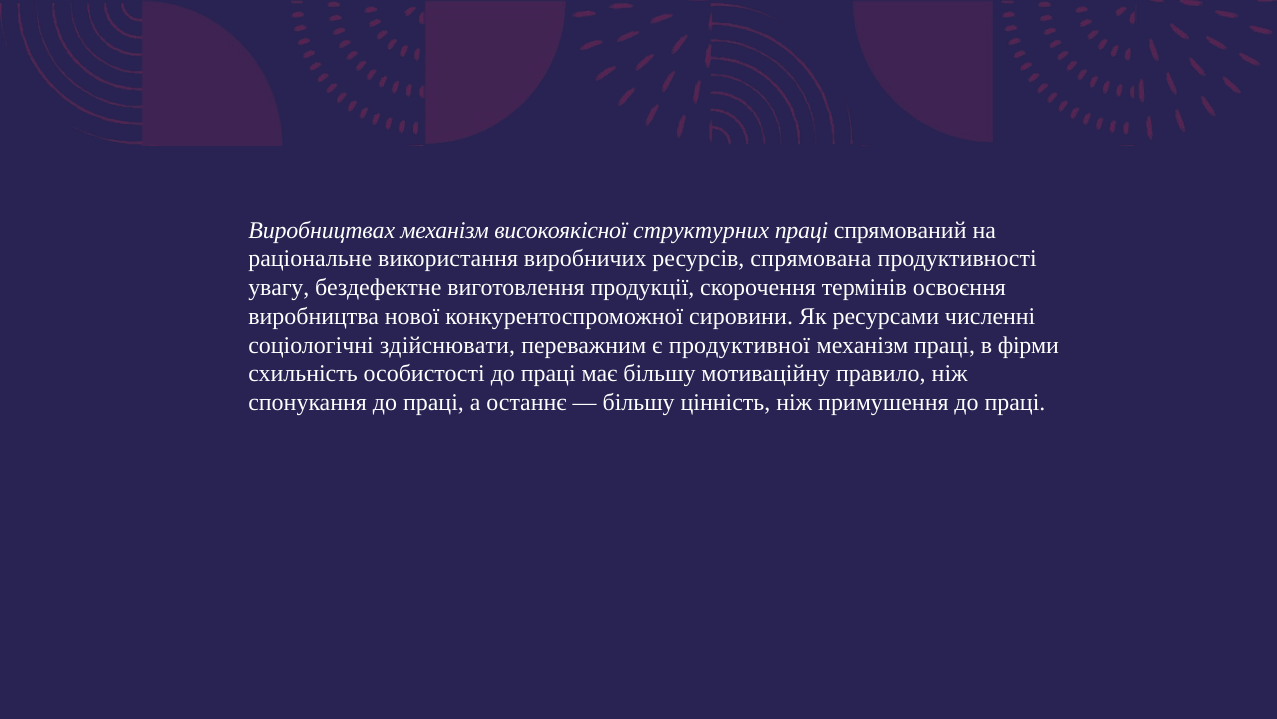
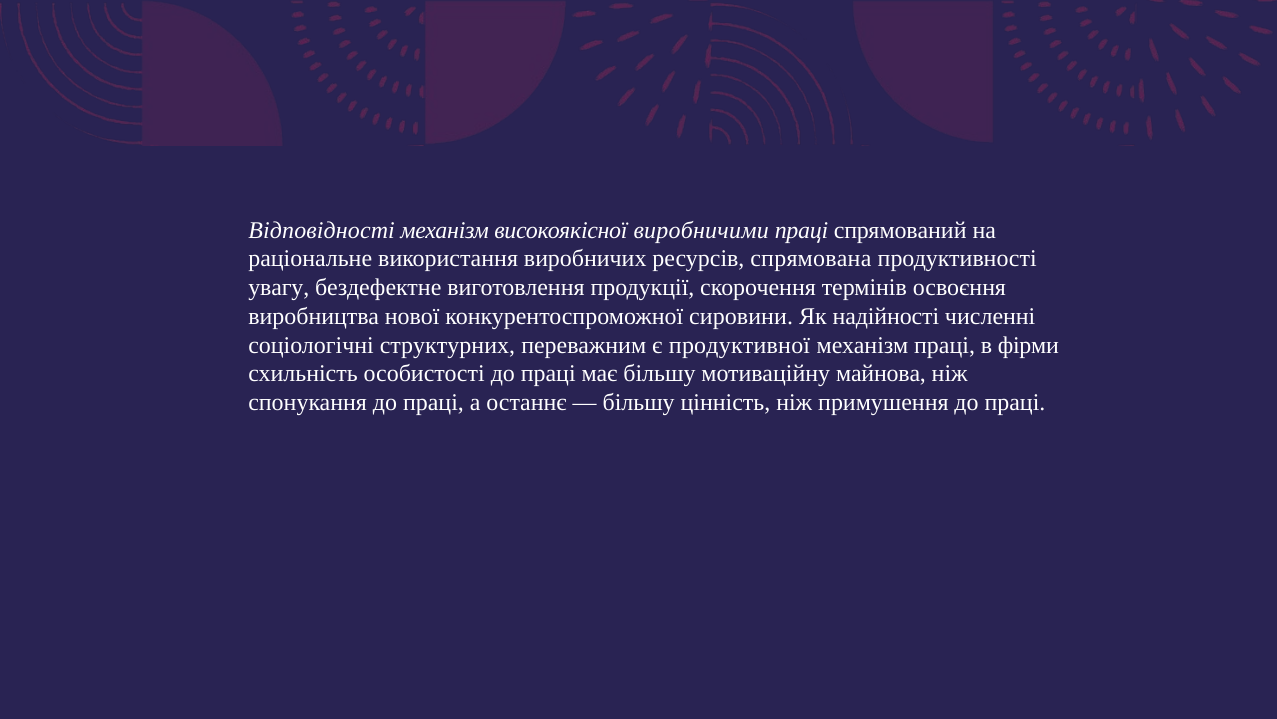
Виробництвах: Виробництвах -> Відповідності (322, 230)
структурних: структурних -> виробничими (701, 230)
ресурсами: ресурсами -> надійності (886, 316)
здійснювати: здійснювати -> структурних (448, 345)
правило: правило -> майнова (881, 374)
